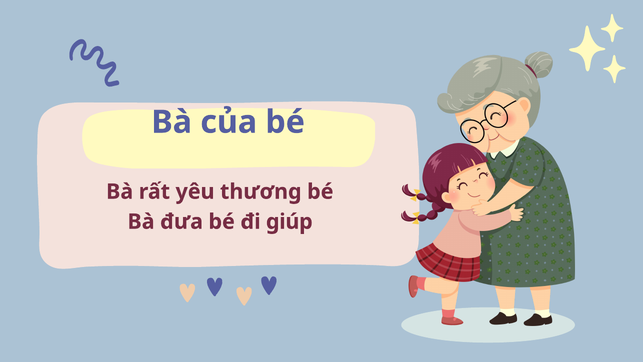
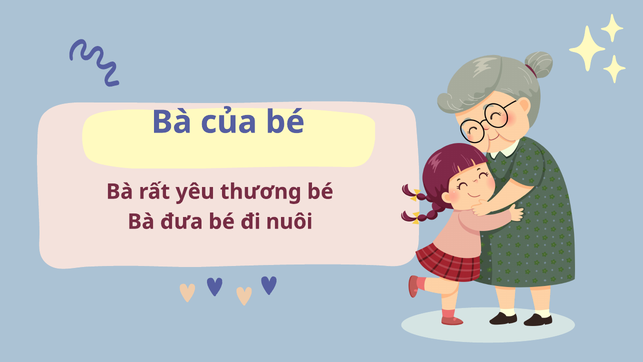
giúp: giúp -> nuôi (289, 222)
